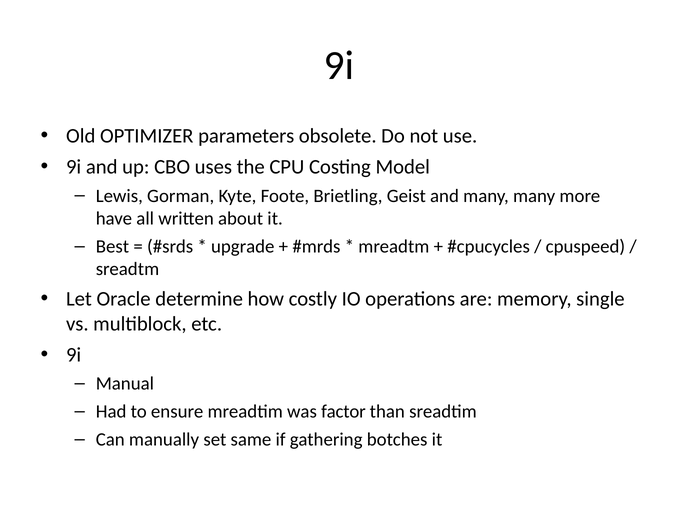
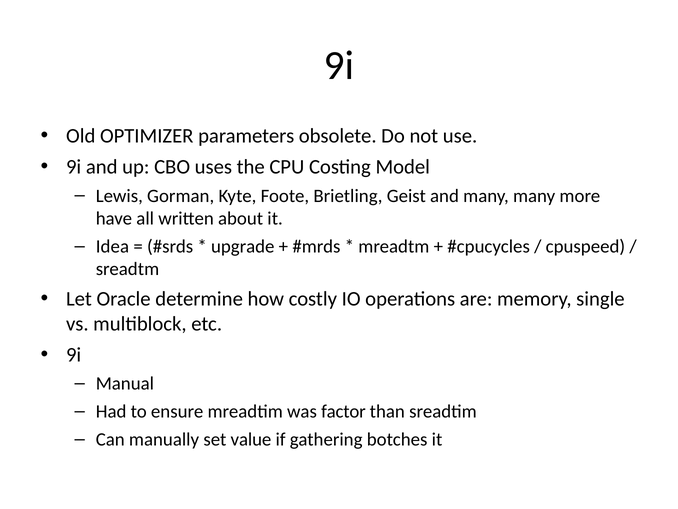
Best: Best -> Idea (112, 246)
same: same -> value (251, 439)
